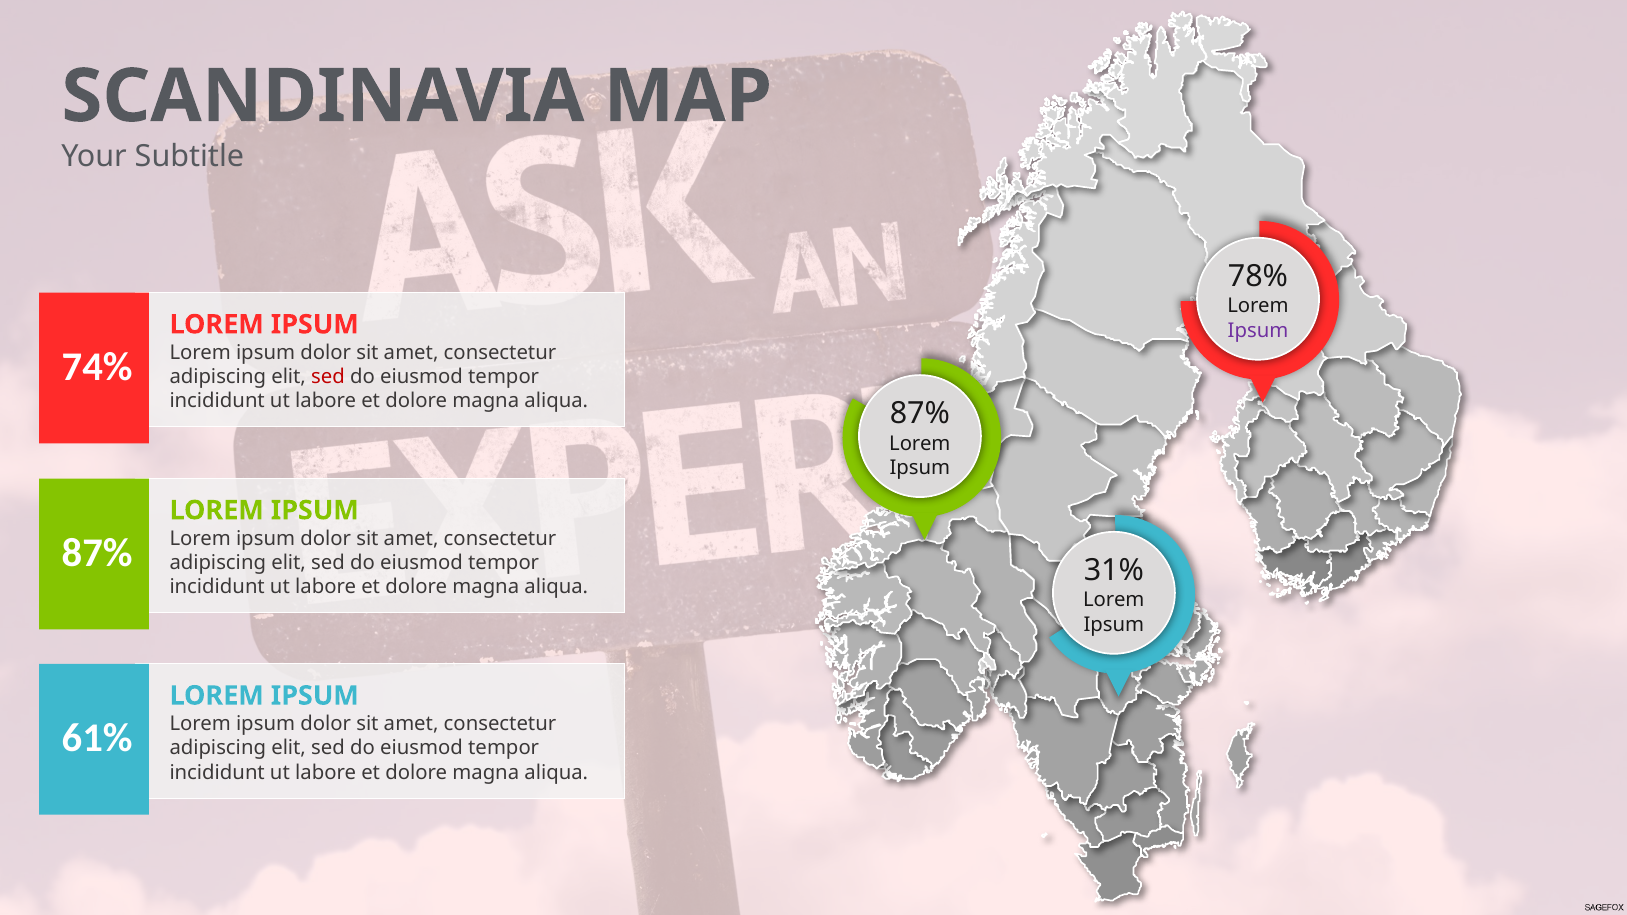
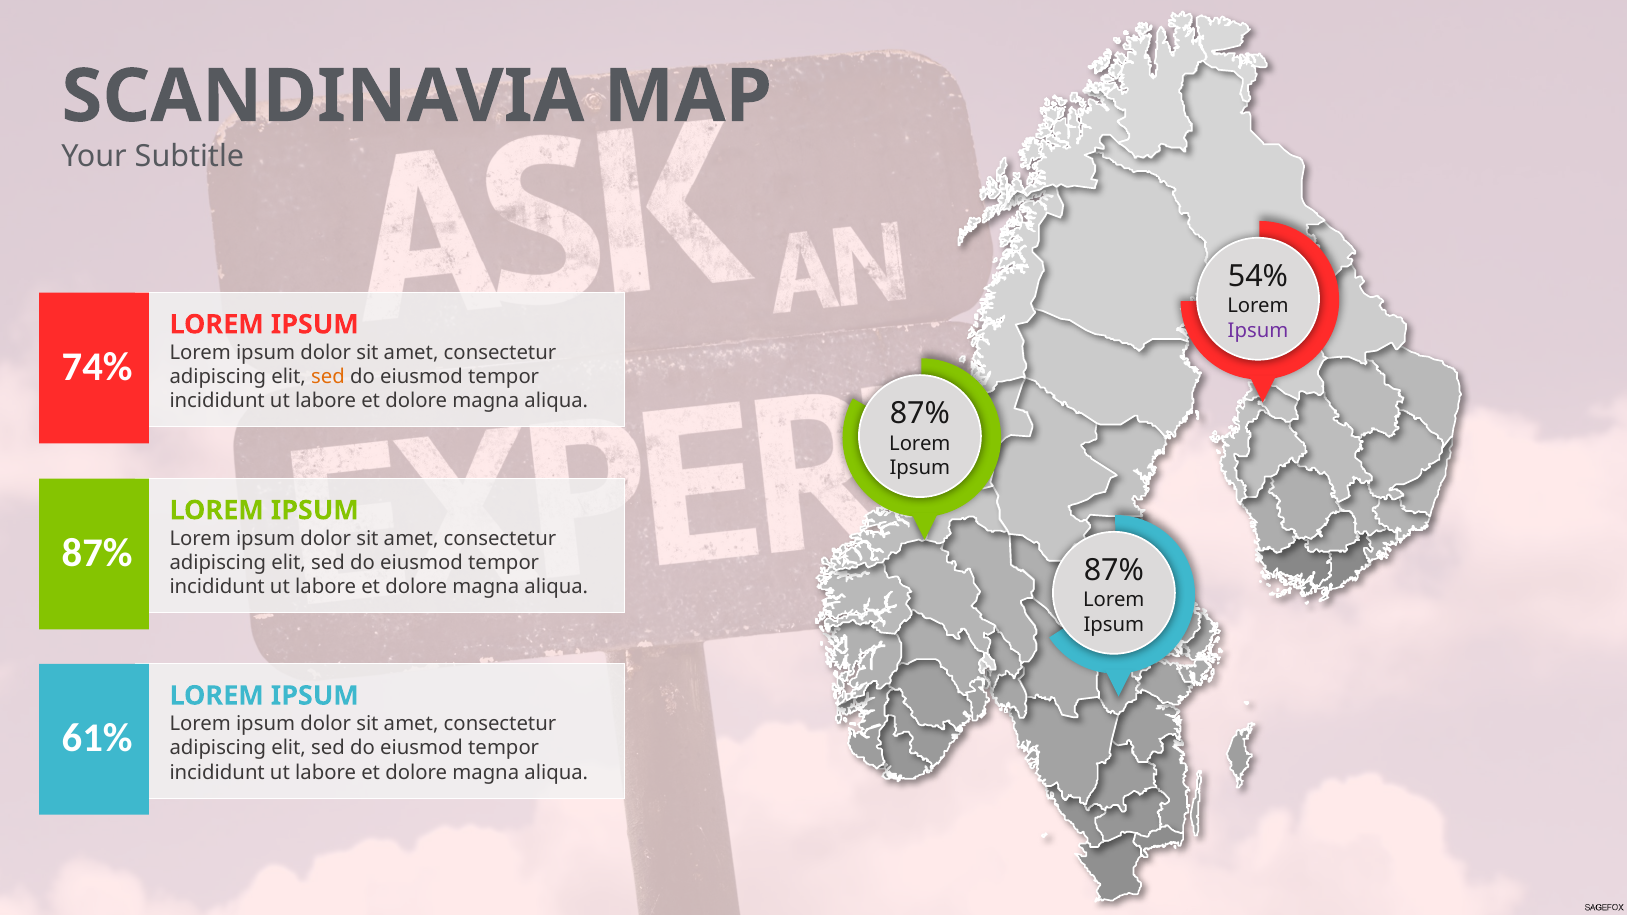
78%: 78% -> 54% (1258, 276)
sed colour: red -> orange (328, 377)
31%: 31% -> 87% (1114, 571)
